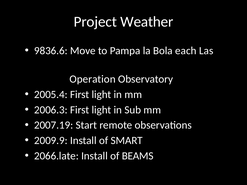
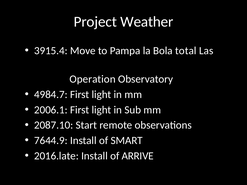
9836.6: 9836.6 -> 3915.4 (51, 51)
each: each -> total (186, 51)
2005.4: 2005.4 -> 4984.7 (51, 95)
2006.3: 2006.3 -> 2006.1 (51, 110)
2007.19: 2007.19 -> 2087.10 (54, 125)
2009.9: 2009.9 -> 7644.9 (51, 141)
2066.late: 2066.late -> 2016.late (56, 156)
BEAMS: BEAMS -> ARRIVE (138, 156)
